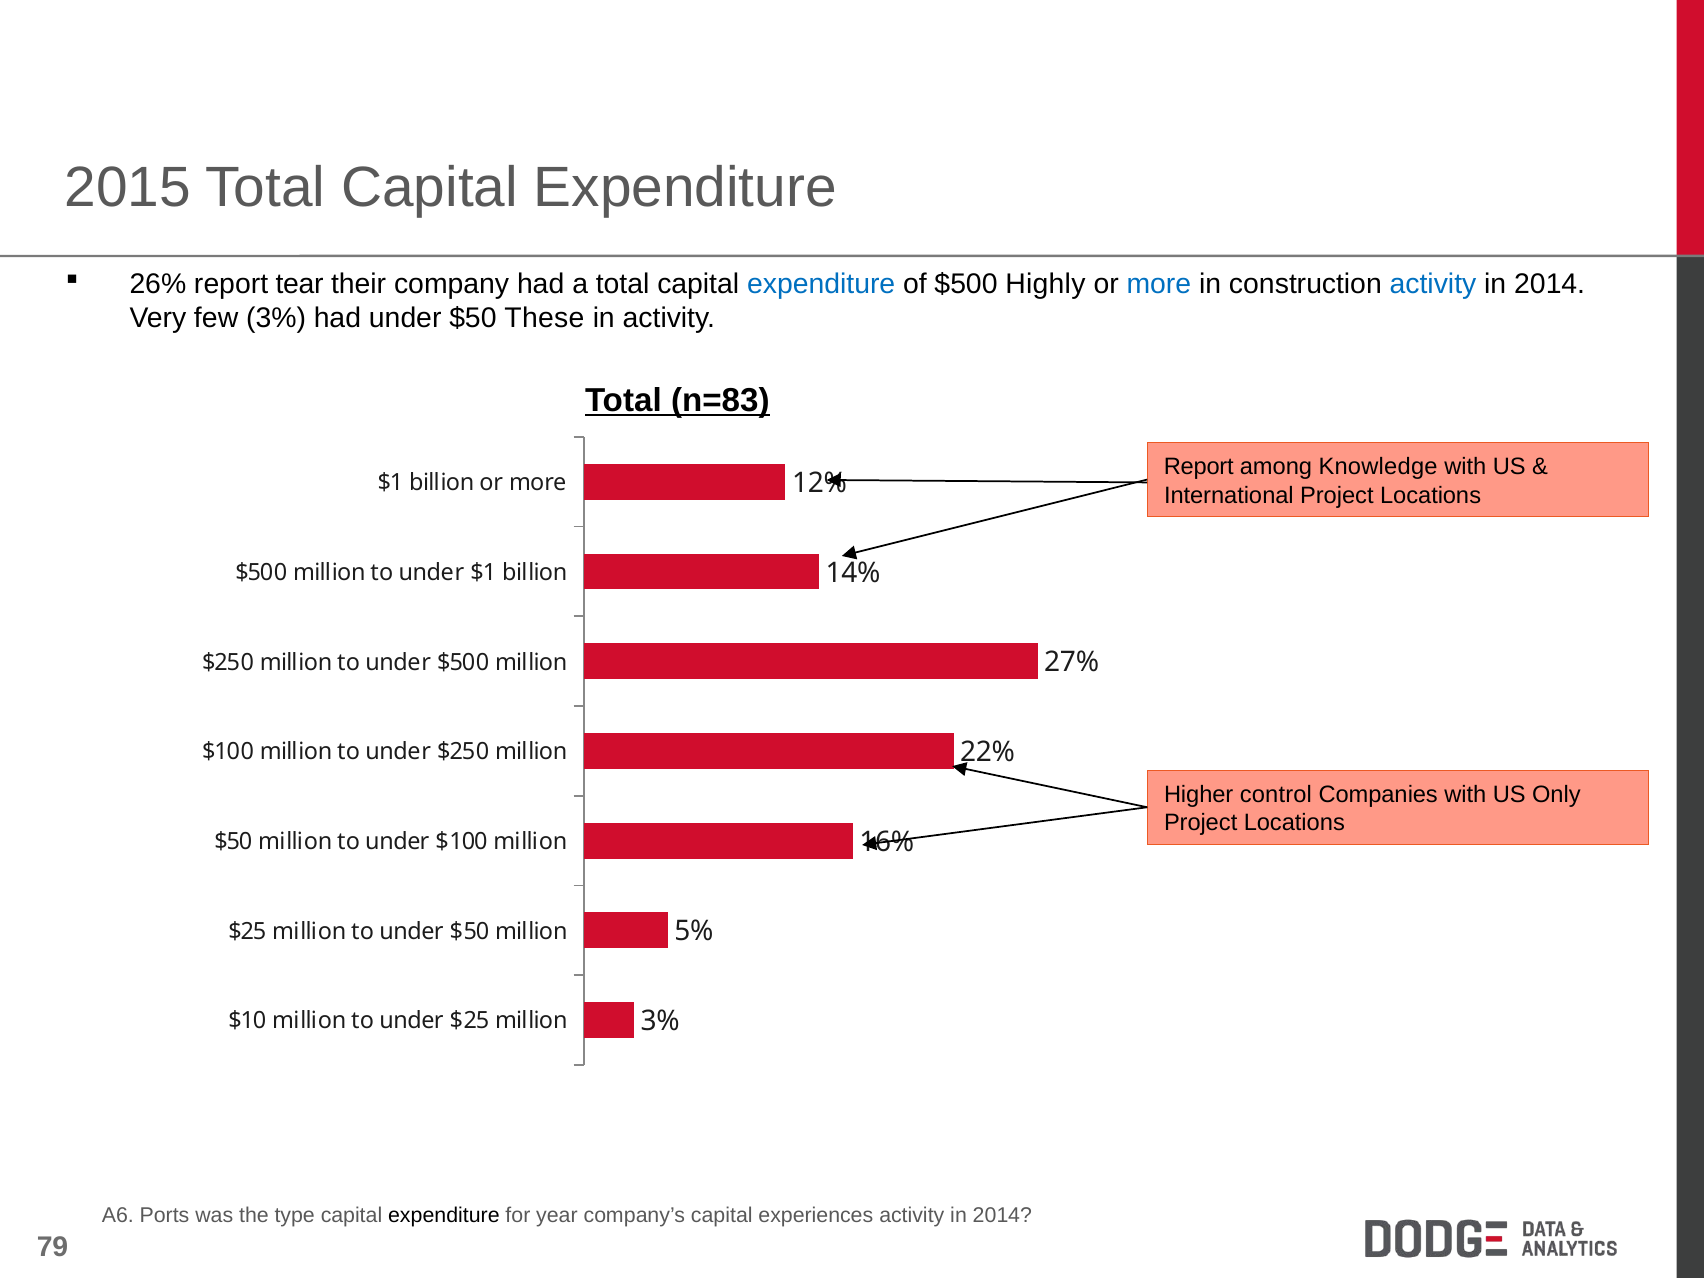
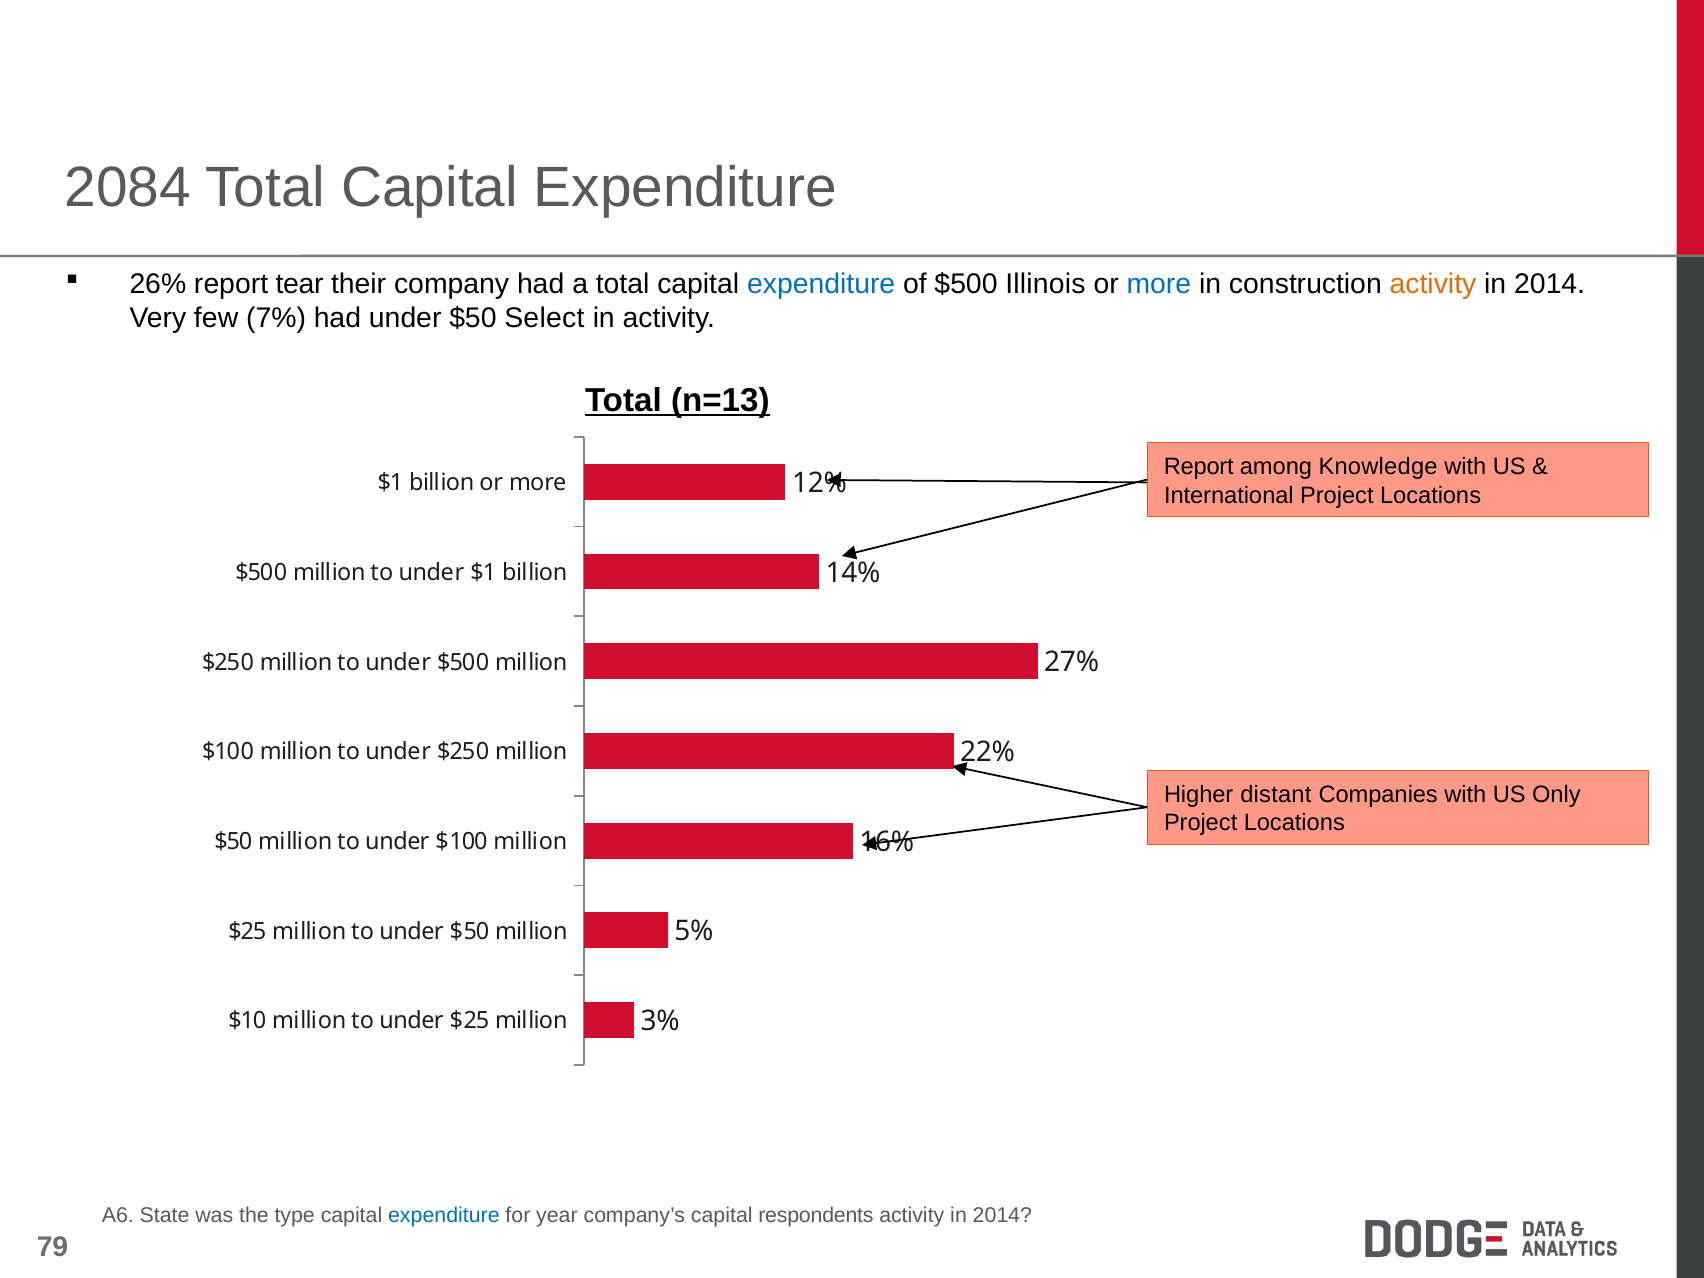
2015: 2015 -> 2084 (128, 188)
Highly: Highly -> Illinois (1045, 284)
activity colour: blue -> orange (1433, 284)
few 3%: 3% -> 7% (276, 318)
These: These -> Select (544, 318)
n=83: n=83 -> n=13 (720, 400)
control: control -> distant (1276, 795)
Ports: Ports -> State (165, 1215)
expenditure colour: black -> blue (444, 1215)
experiences: experiences -> respondents (816, 1215)
